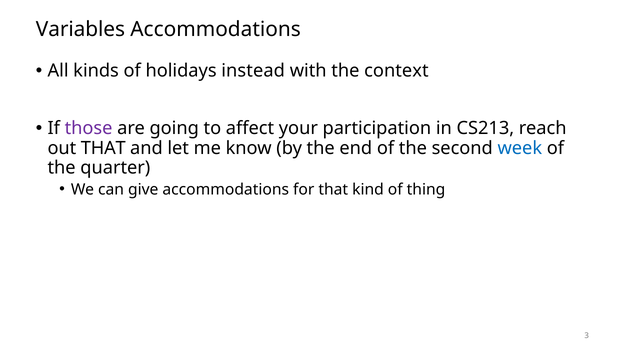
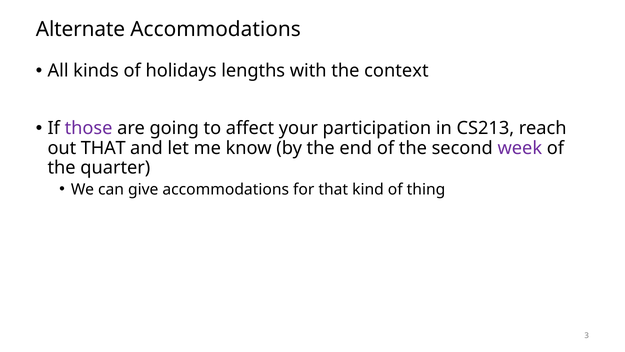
Variables: Variables -> Alternate (80, 29)
instead: instead -> lengths (253, 71)
week colour: blue -> purple (520, 148)
